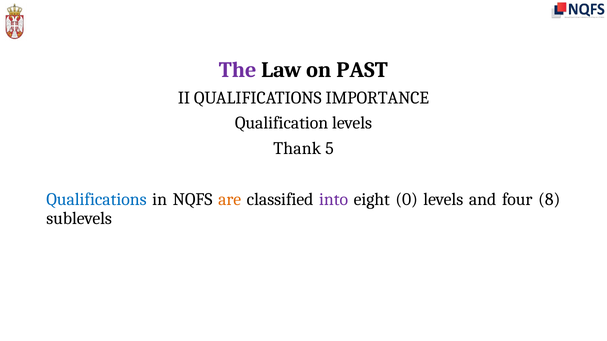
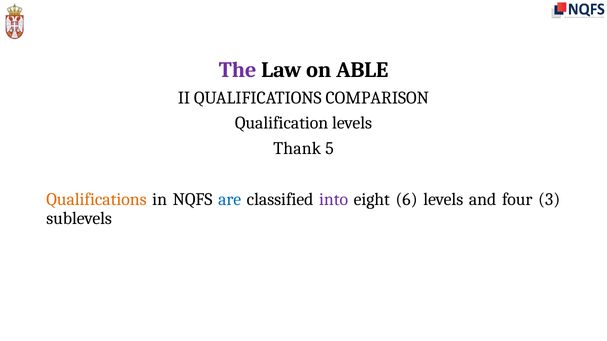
PAST: PAST -> ABLE (362, 70)
IMPORTANCE: IMPORTANCE -> COMPARISON (377, 98)
Qualifications colour: blue -> orange (96, 200)
are colour: orange -> blue (230, 200)
0: 0 -> 6 (407, 200)
8: 8 -> 3 (549, 200)
